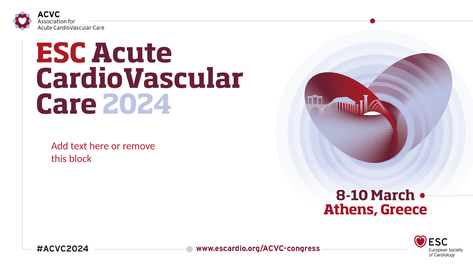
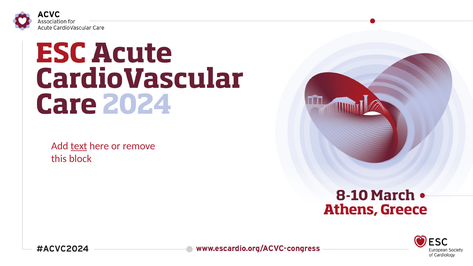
text underline: none -> present (79, 146)
